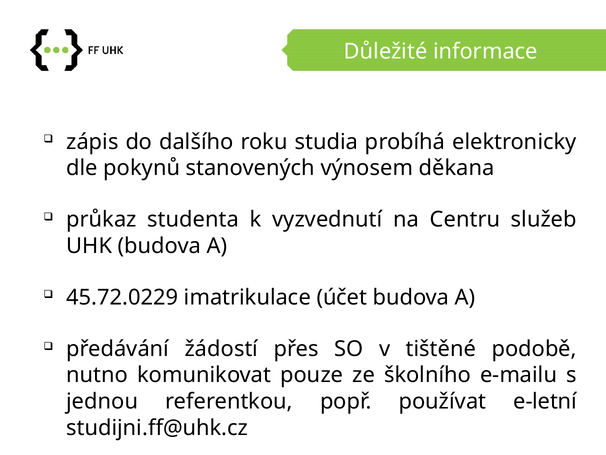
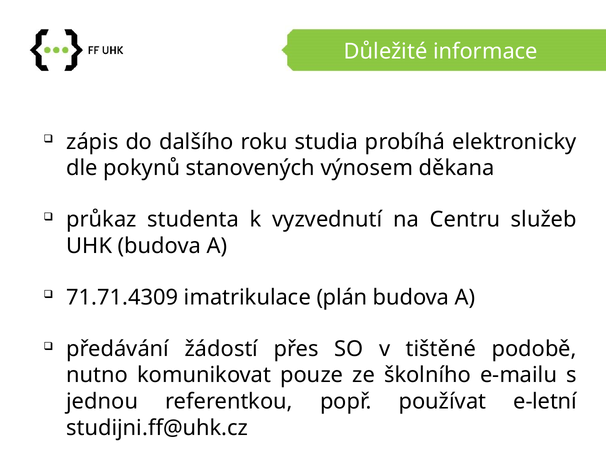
45.72.0229: 45.72.0229 -> 71.71.4309 (122, 297)
účet: účet -> plán (342, 297)
